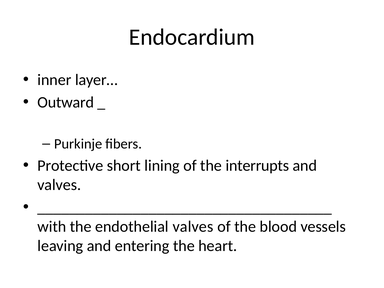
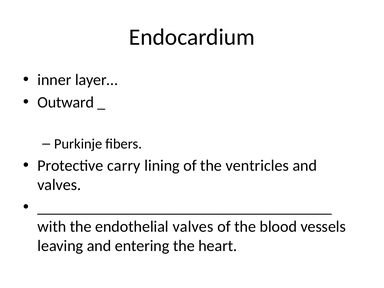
short: short -> carry (124, 166)
interrupts: interrupts -> ventricles (257, 166)
